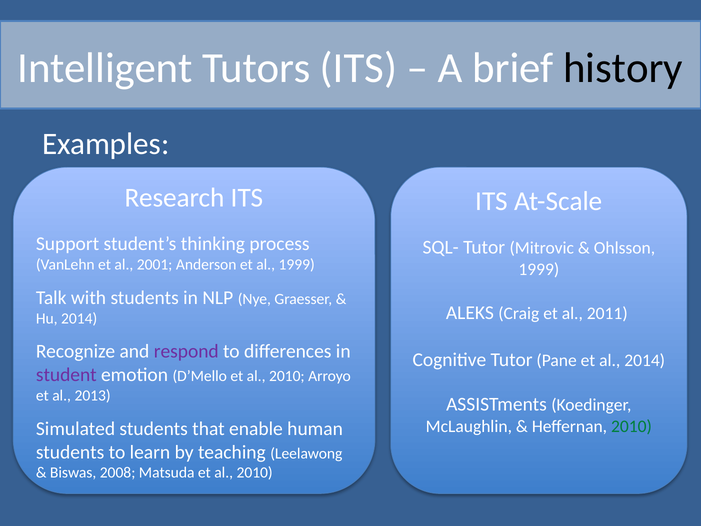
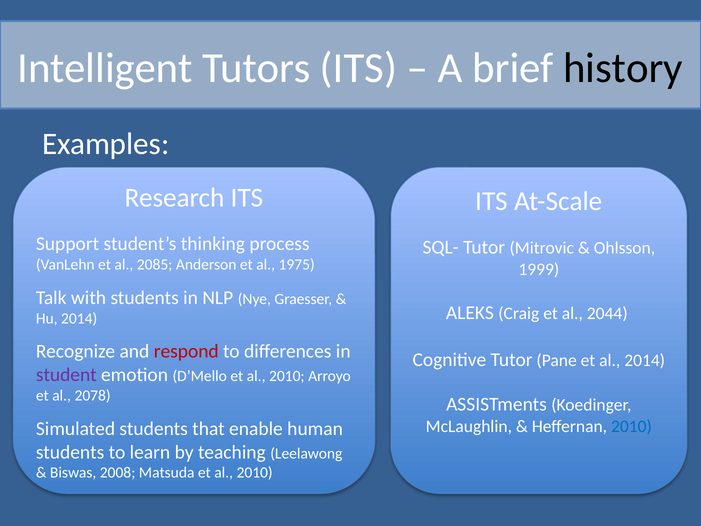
2001: 2001 -> 2085 (155, 265)
al 1999: 1999 -> 1975 (297, 265)
2011: 2011 -> 2044 (607, 313)
respond colour: purple -> red (186, 351)
2013: 2013 -> 2078 (93, 396)
2010 colour: green -> blue (631, 426)
